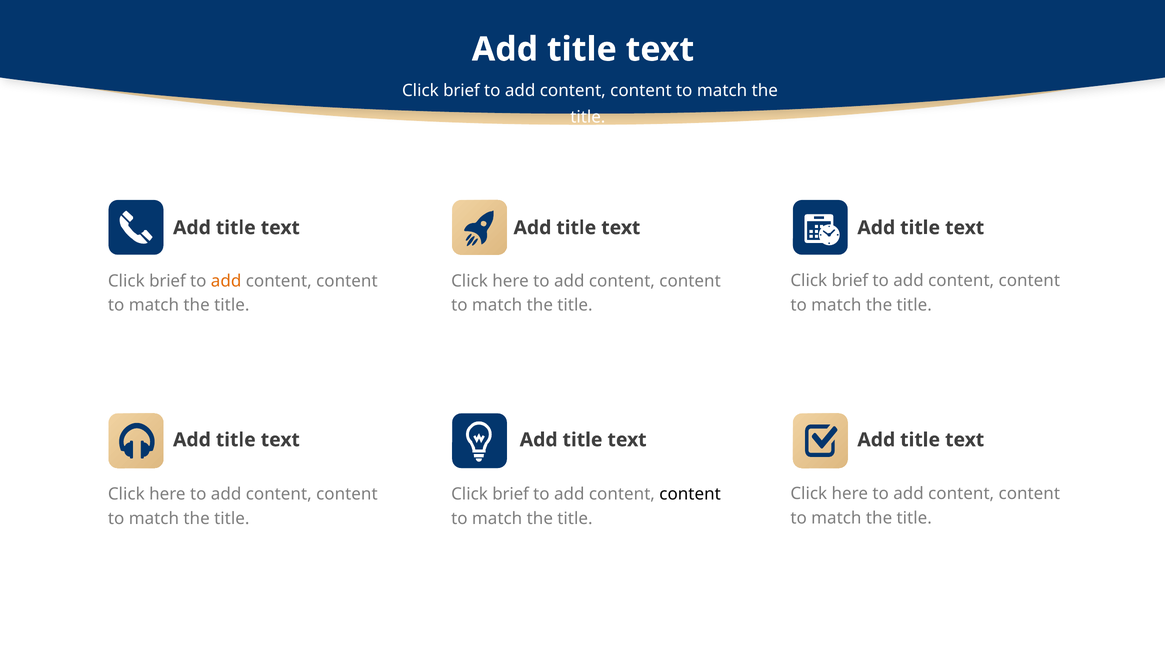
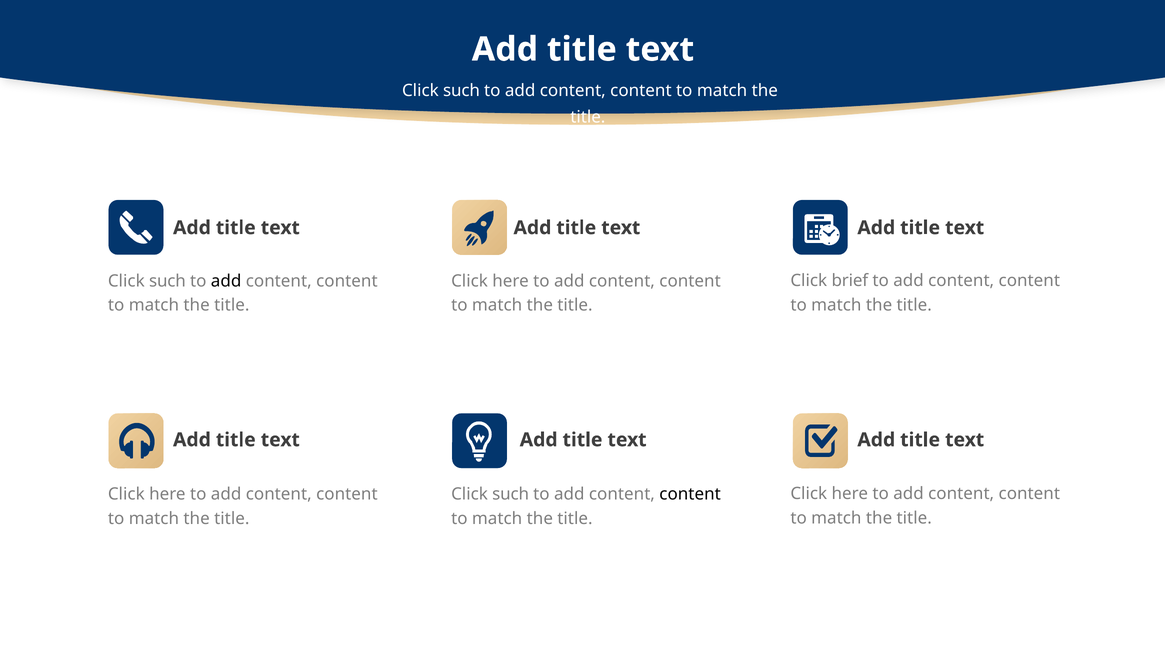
brief: brief -> such (461, 91)
brief: brief -> such (167, 281)
add colour: orange -> black (226, 281)
brief: brief -> such (511, 494)
